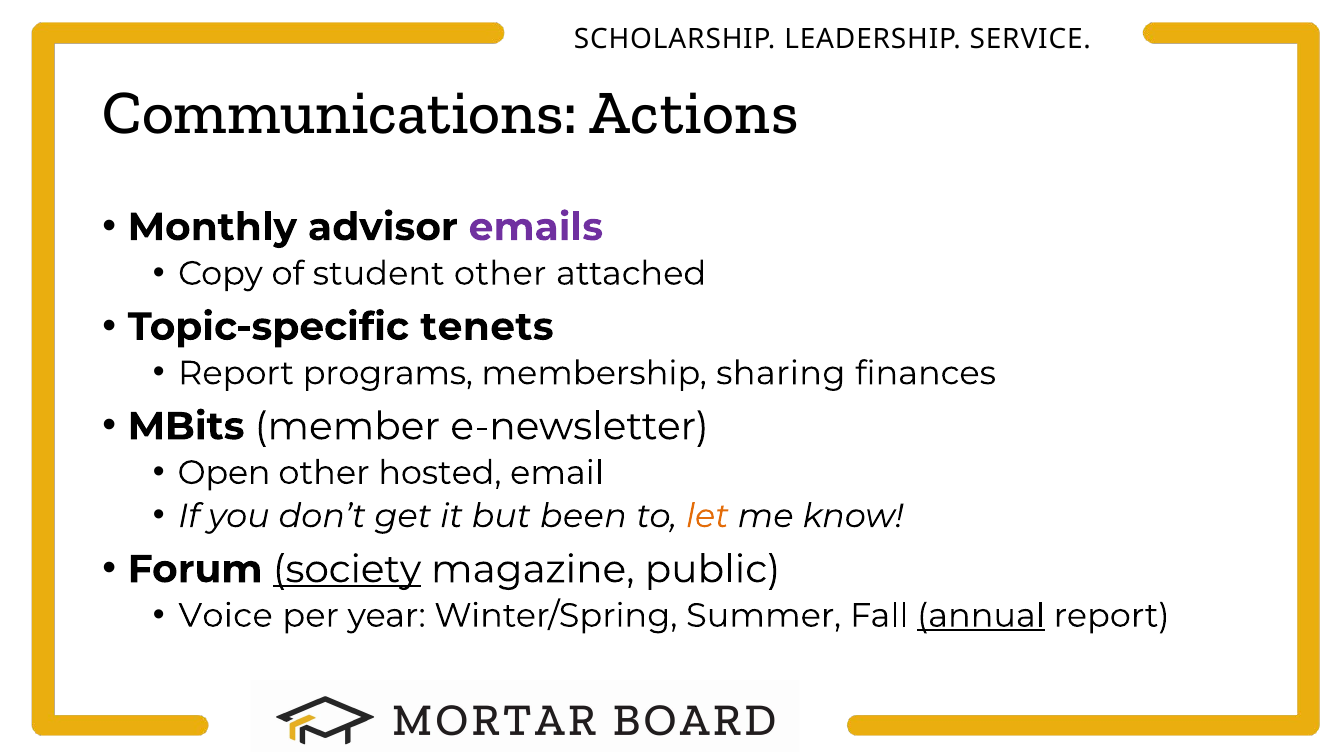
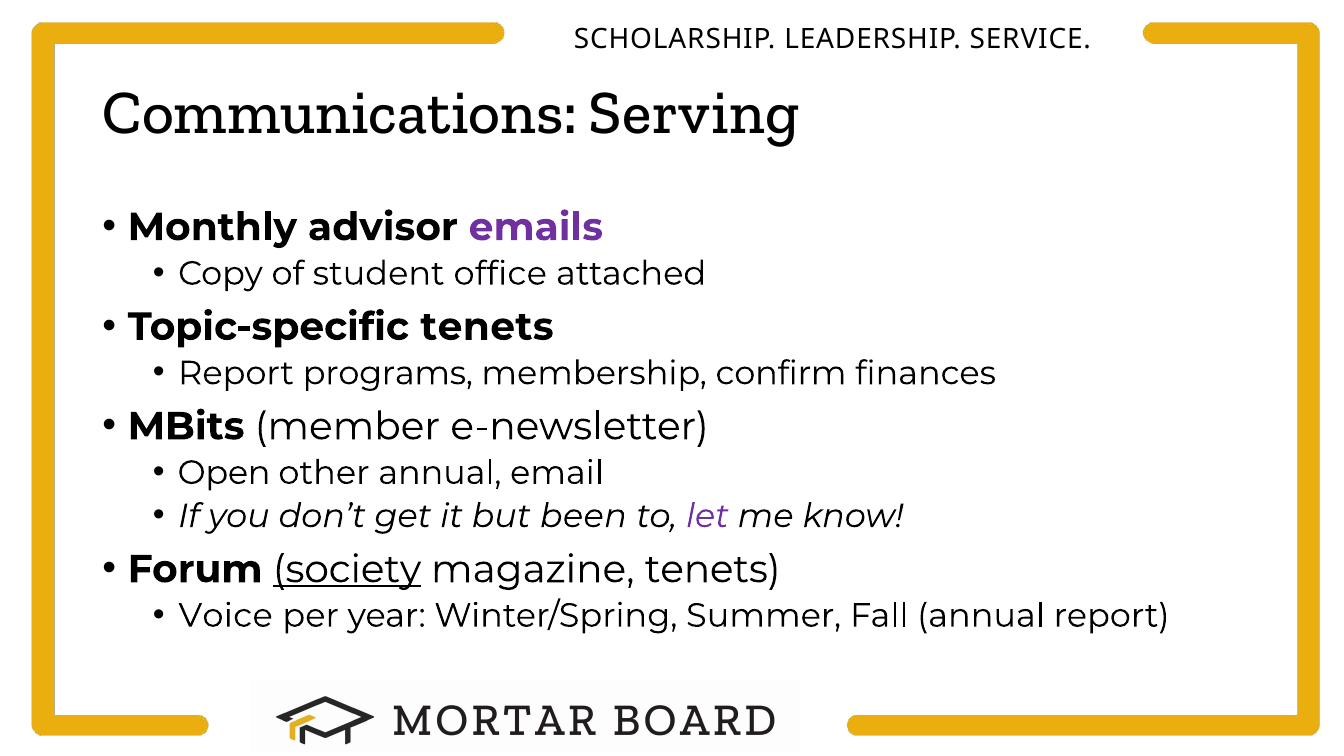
Actions: Actions -> Serving (694, 113)
student other: other -> office (500, 274)
sharing: sharing -> confirm (781, 373)
other hosted: hosted -> annual (440, 473)
let colour: orange -> purple (707, 516)
magazine public: public -> tenets (713, 569)
annual underline: present -> none (981, 616)
